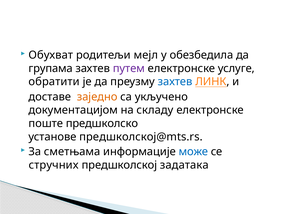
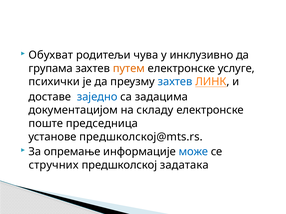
мејл: мејл -> чува (146, 55)
обезбедила: обезбедила -> инклузивно (201, 55)
путем colour: purple -> orange (129, 69)
обратити: обратити -> психички (54, 82)
заједно colour: orange -> blue (97, 97)
укључено: укључено -> задацима (161, 97)
предшколско: предшколско -> председница (102, 124)
сметњама: сметњама -> опремање (72, 152)
